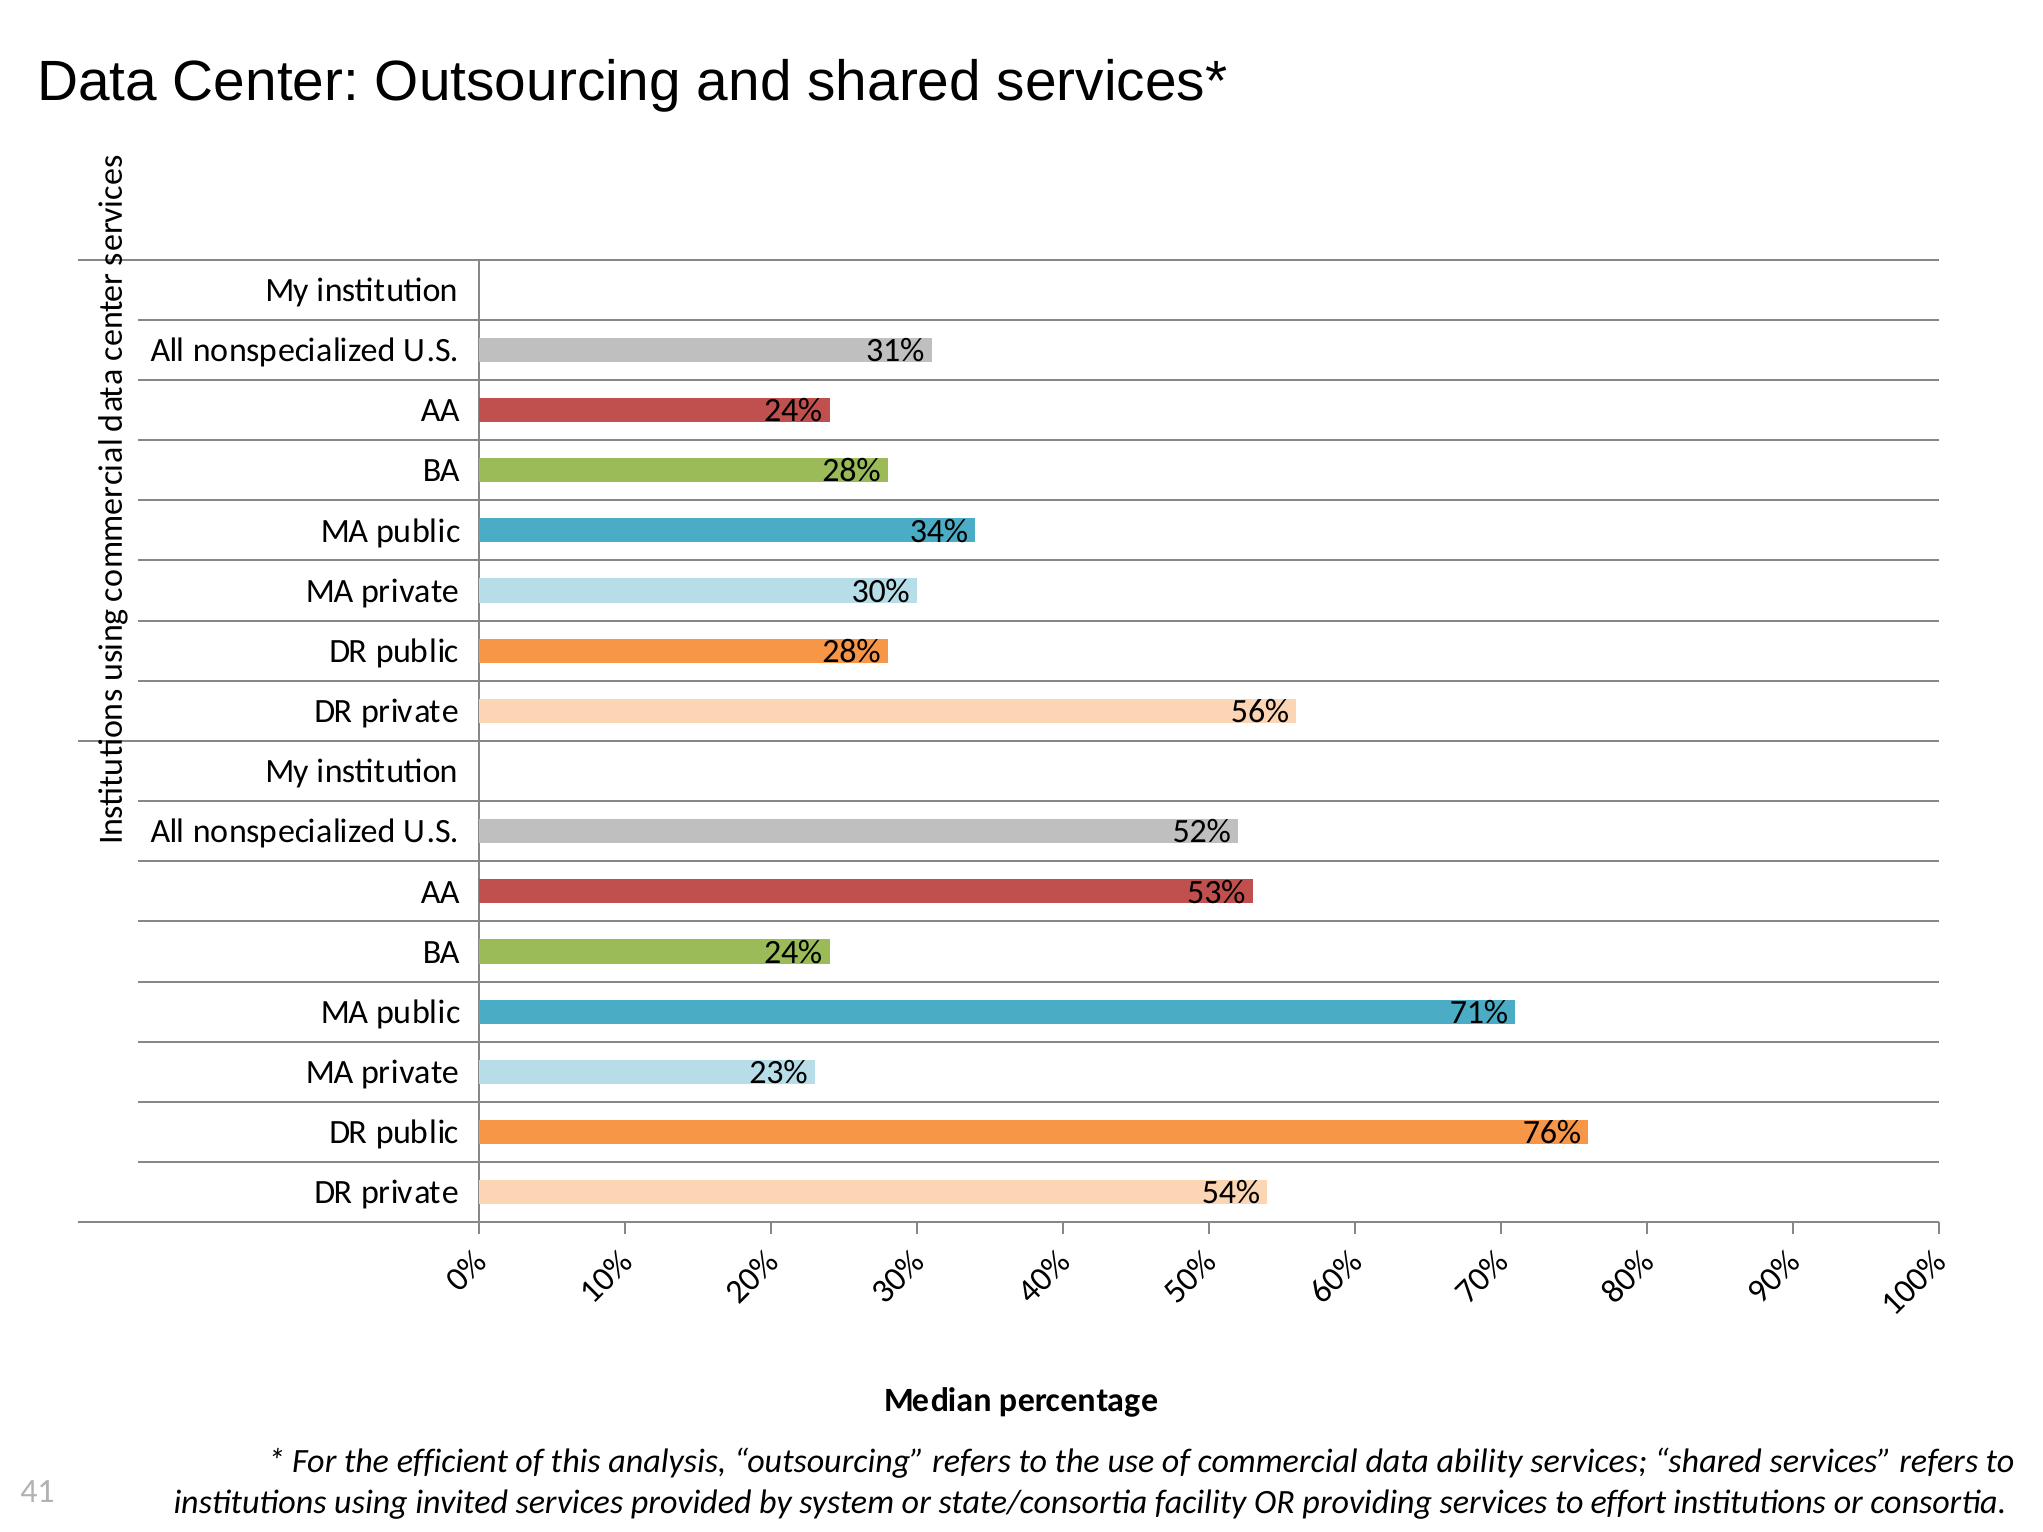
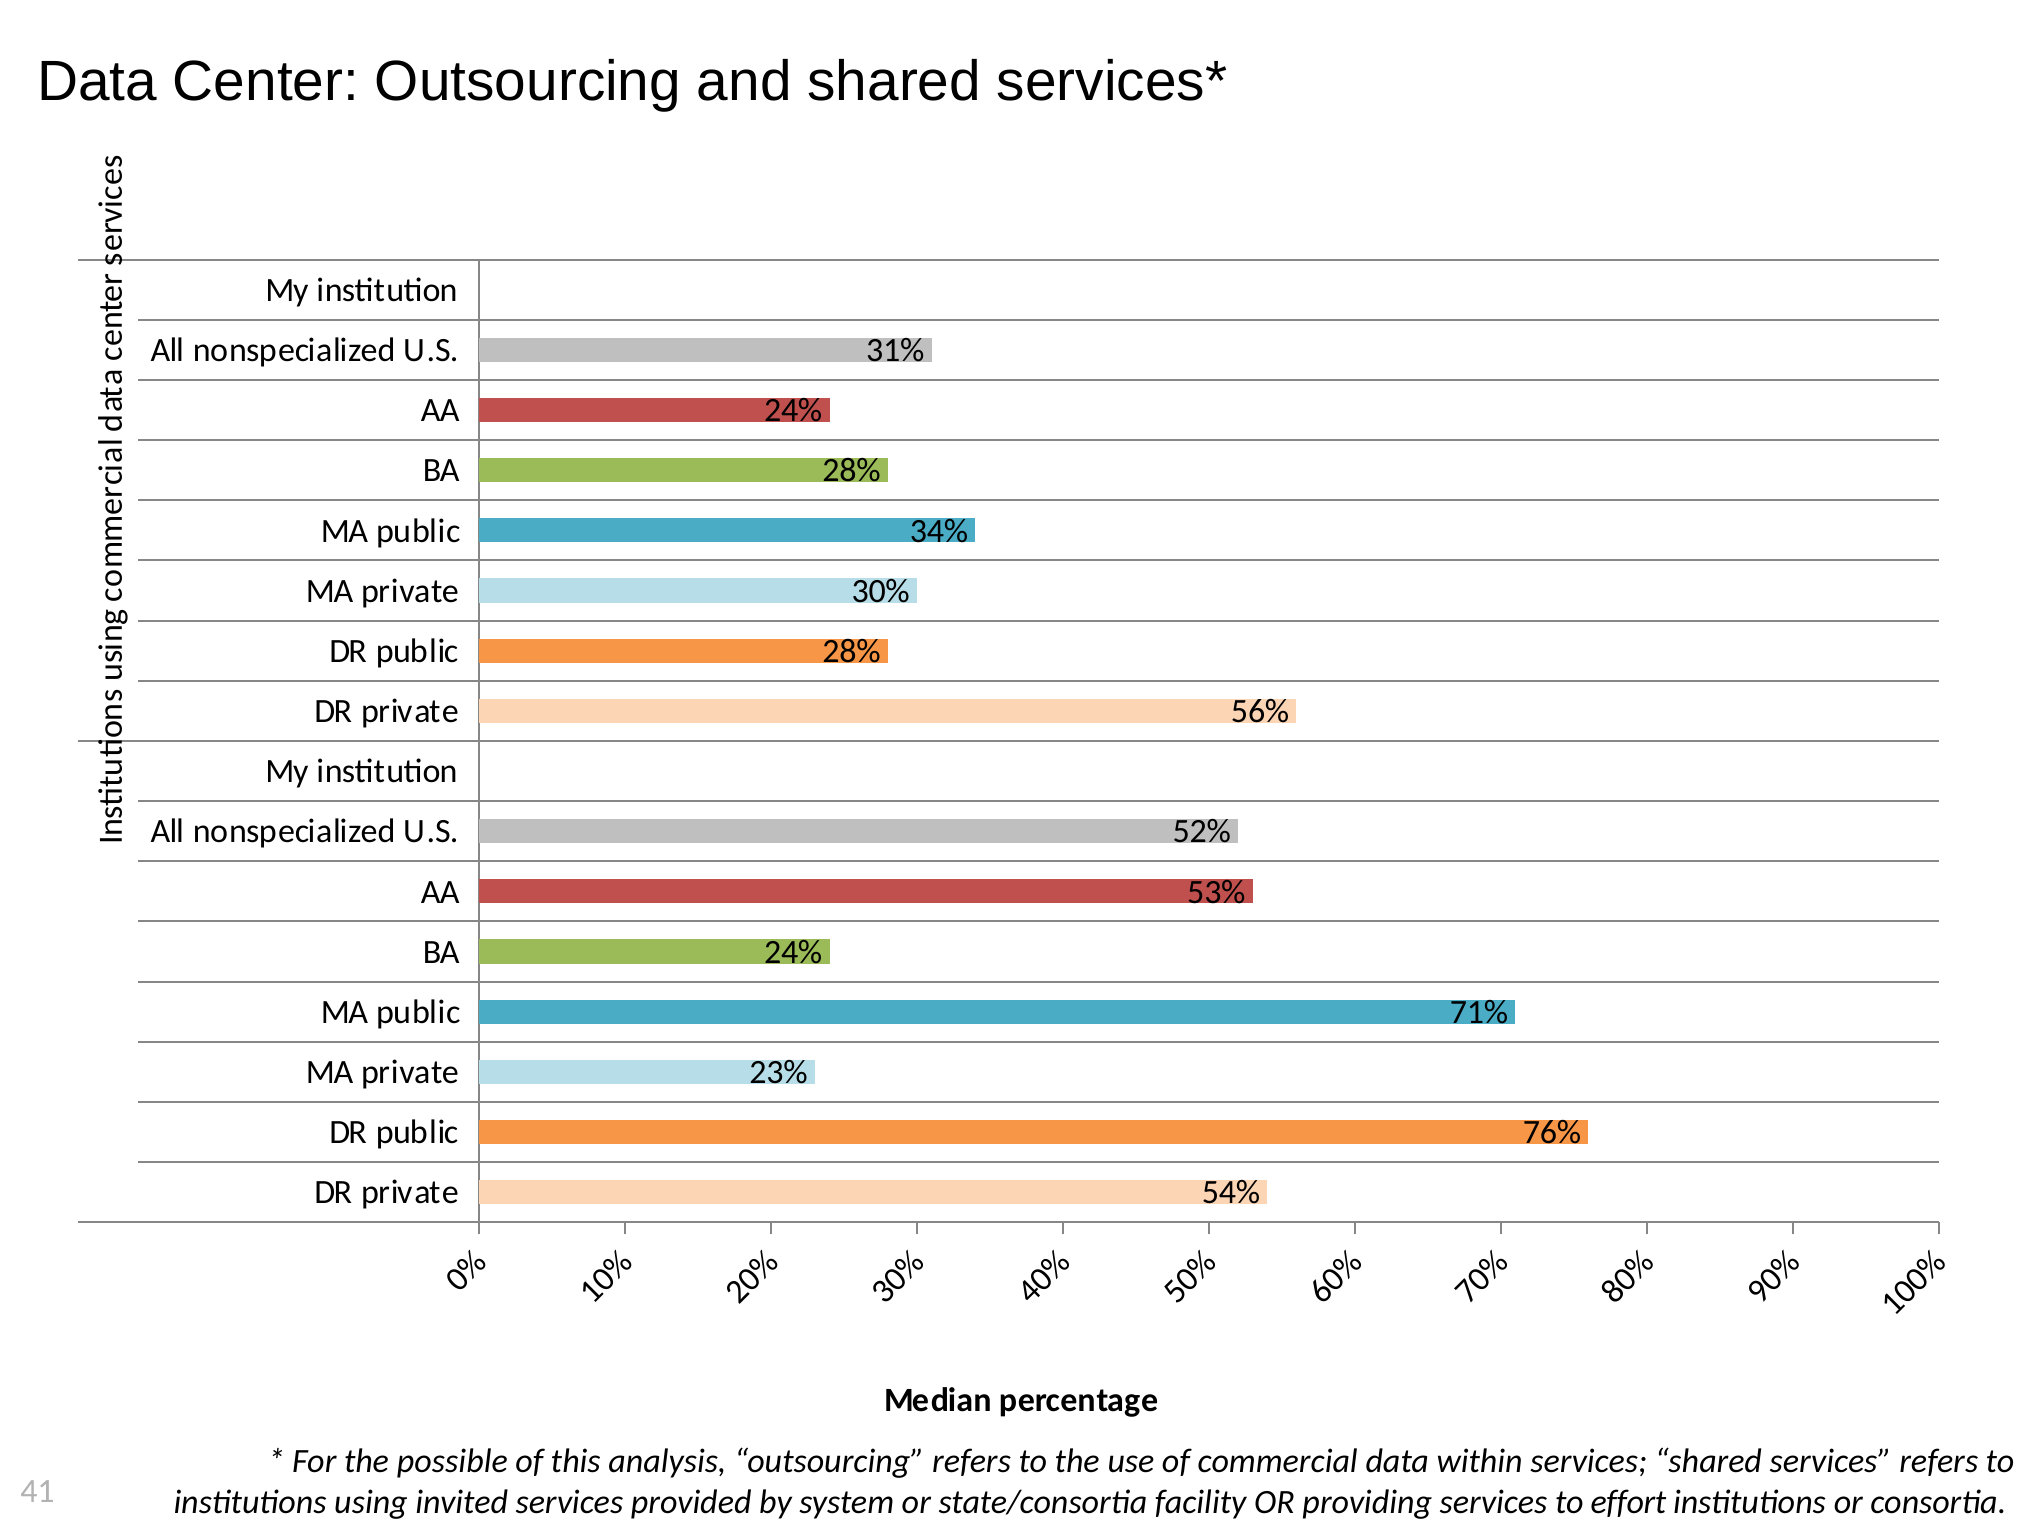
efficient: efficient -> possible (452, 1462)
ability: ability -> within (1480, 1462)
